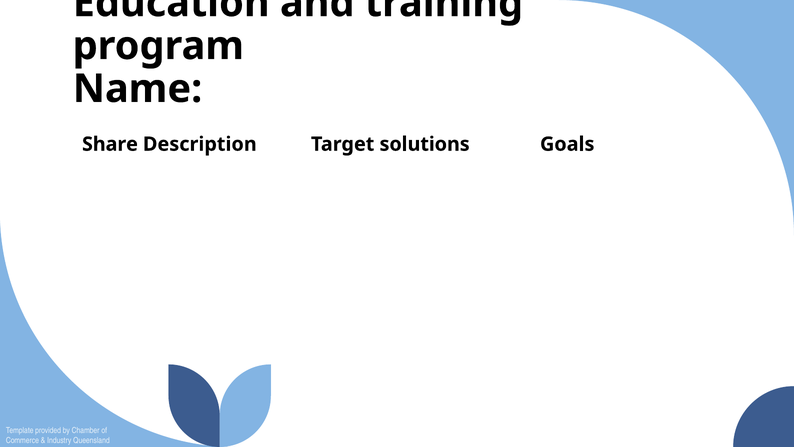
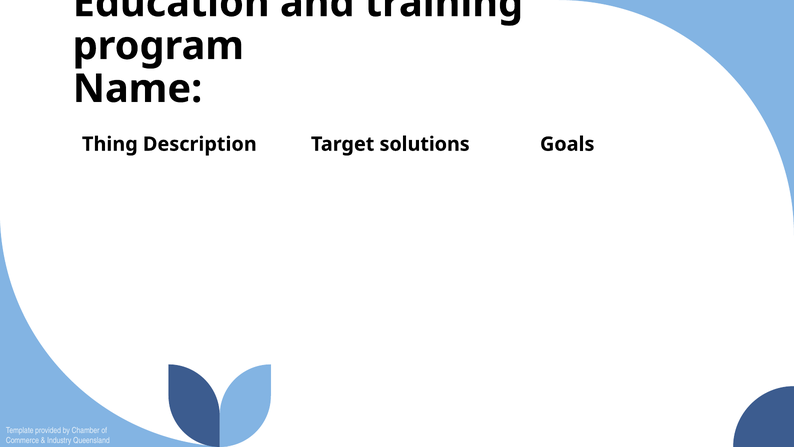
Share: Share -> Thing (110, 144)
